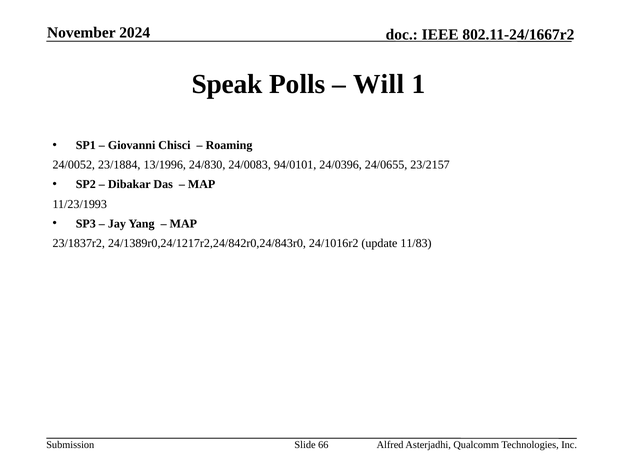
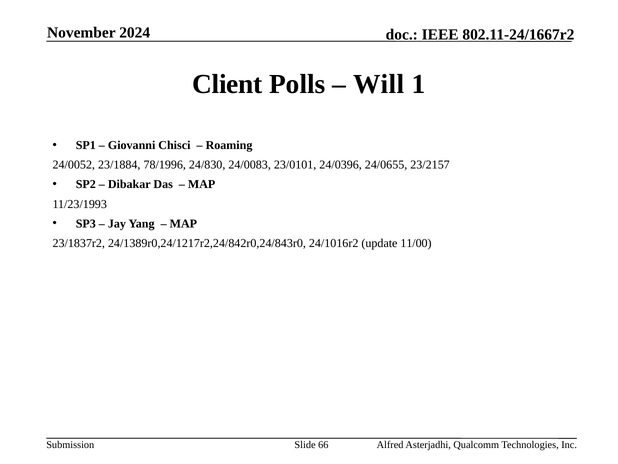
Speak: Speak -> Client (227, 84)
13/1996: 13/1996 -> 78/1996 (165, 165)
94/0101: 94/0101 -> 23/0101 (295, 165)
11/83: 11/83 -> 11/00 (416, 243)
